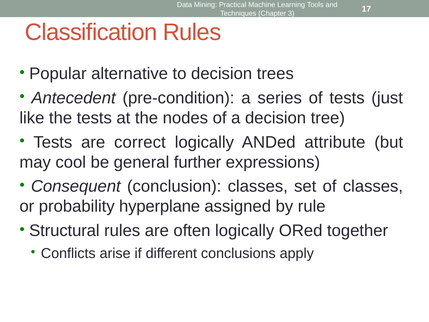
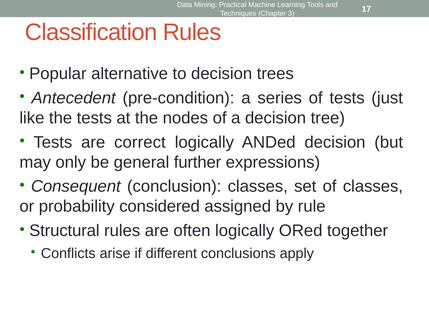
ANDed attribute: attribute -> decision (335, 142)
cool: cool -> only (71, 162)
hyperplane: hyperplane -> considered (160, 206)
